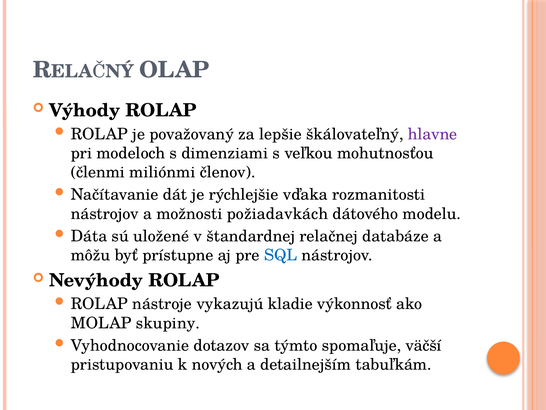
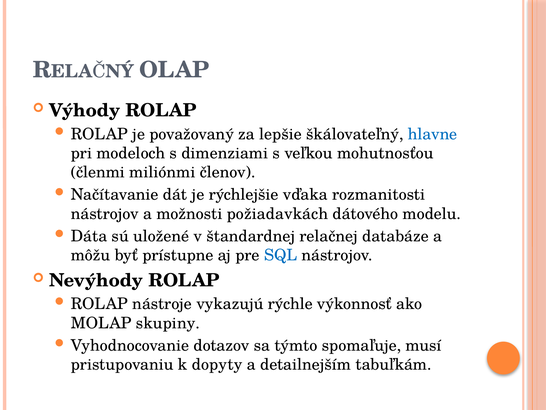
hlavne colour: purple -> blue (433, 134)
kladie: kladie -> rýchle (290, 304)
väčší: väčší -> musí (424, 345)
nových: nových -> dopyty (217, 364)
